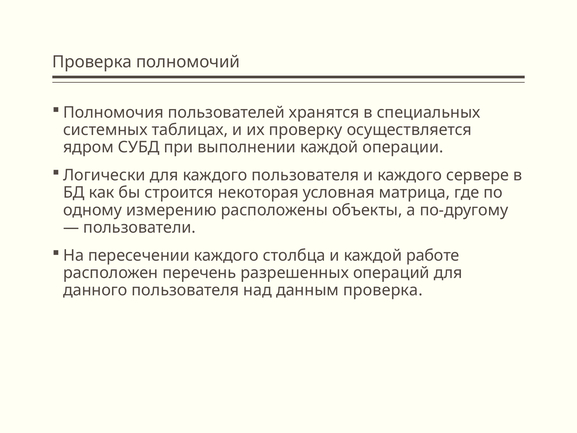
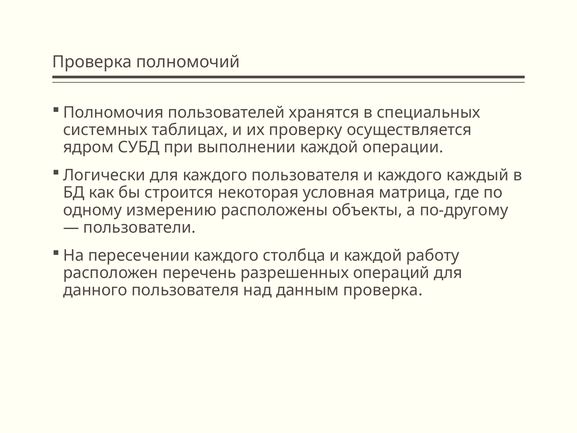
сервере: сервере -> каждый (478, 175)
работе: работе -> работу (433, 255)
